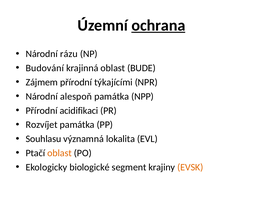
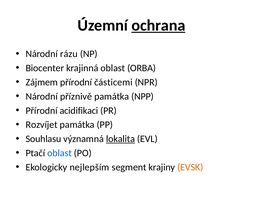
Budování: Budování -> Biocenter (45, 68)
BUDE: BUDE -> ORBA (142, 68)
týkajícími: týkajícími -> částicemi (113, 82)
alespoň: alespoň -> příznivě (76, 97)
lokalita underline: none -> present (120, 139)
oblast colour: orange -> blue (60, 153)
biologické: biologické -> nejlepším (89, 167)
